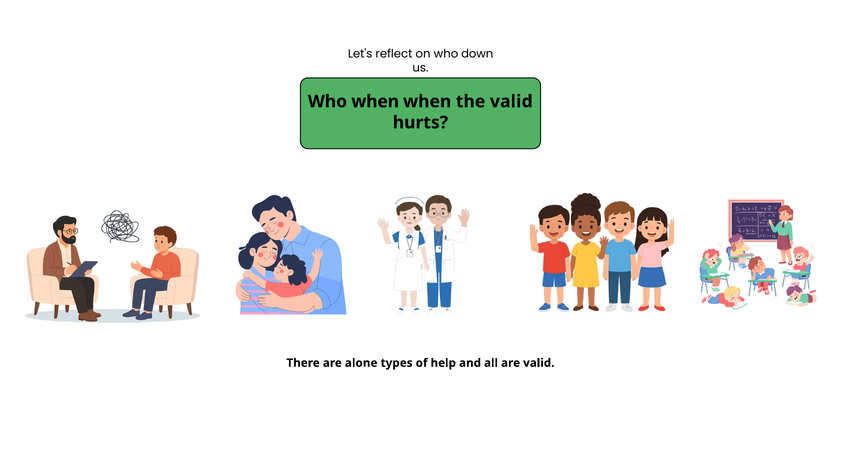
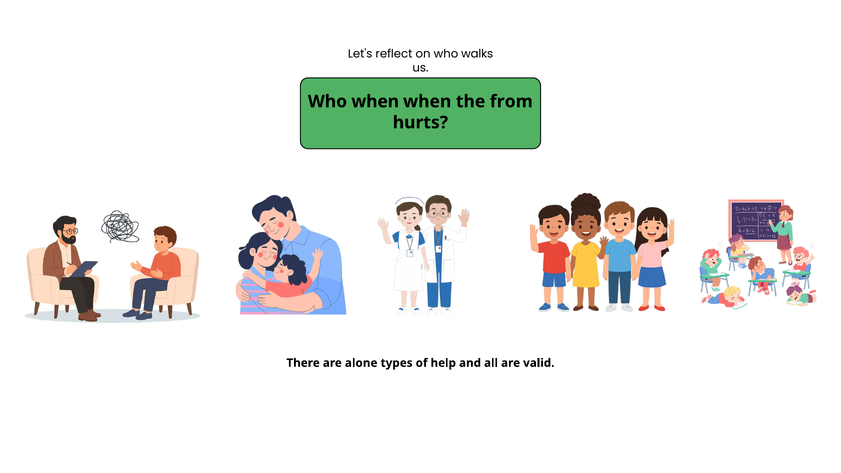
down: down -> walks (477, 54)
the valid: valid -> from (511, 102)
